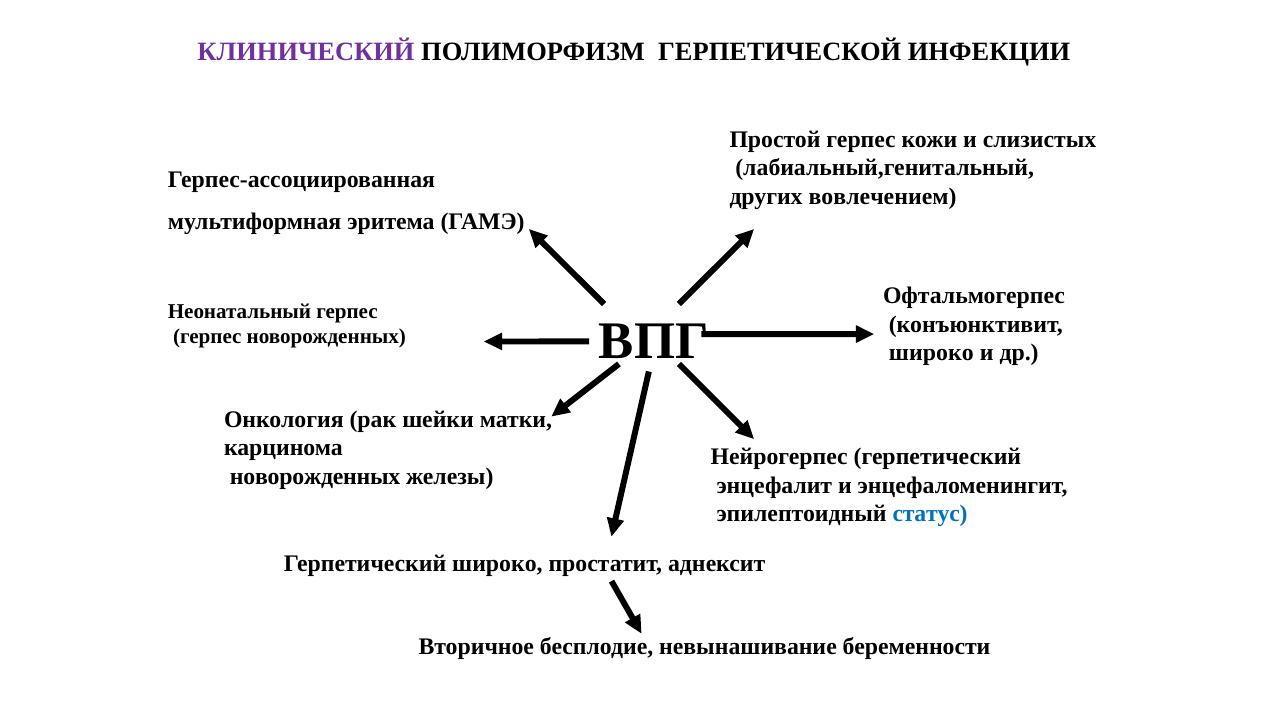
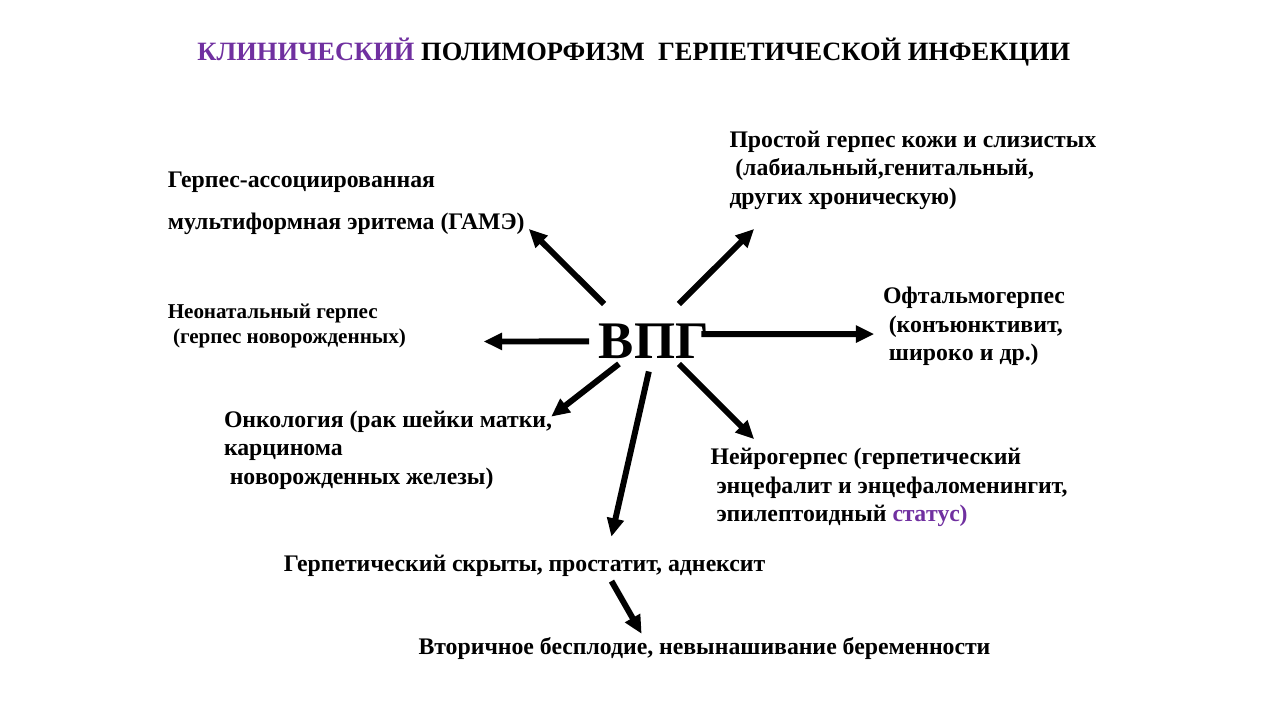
вовлечением: вовлечением -> хроническую (883, 197)
статус colour: blue -> purple (930, 514)
Герпетический широко: широко -> скрыты (498, 564)
